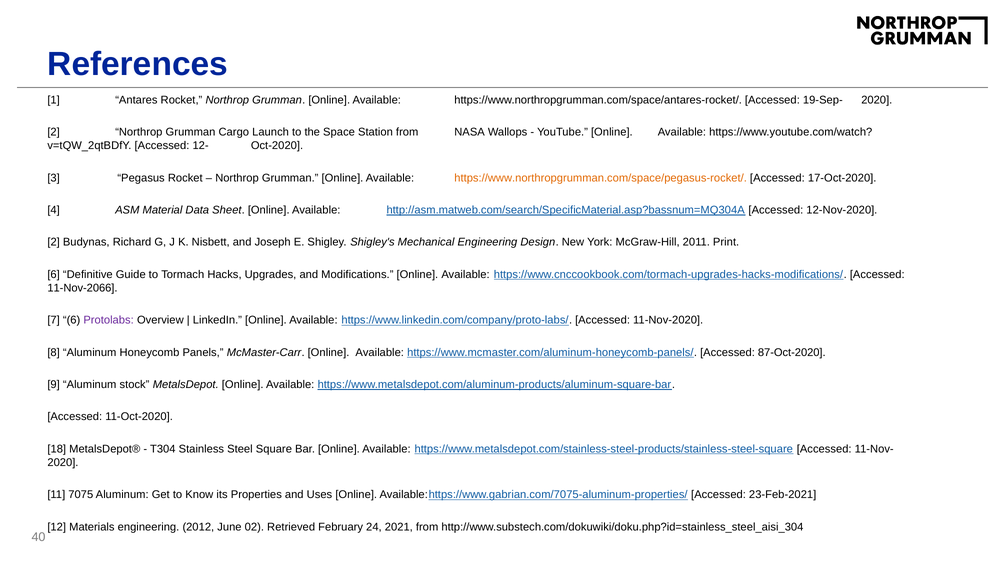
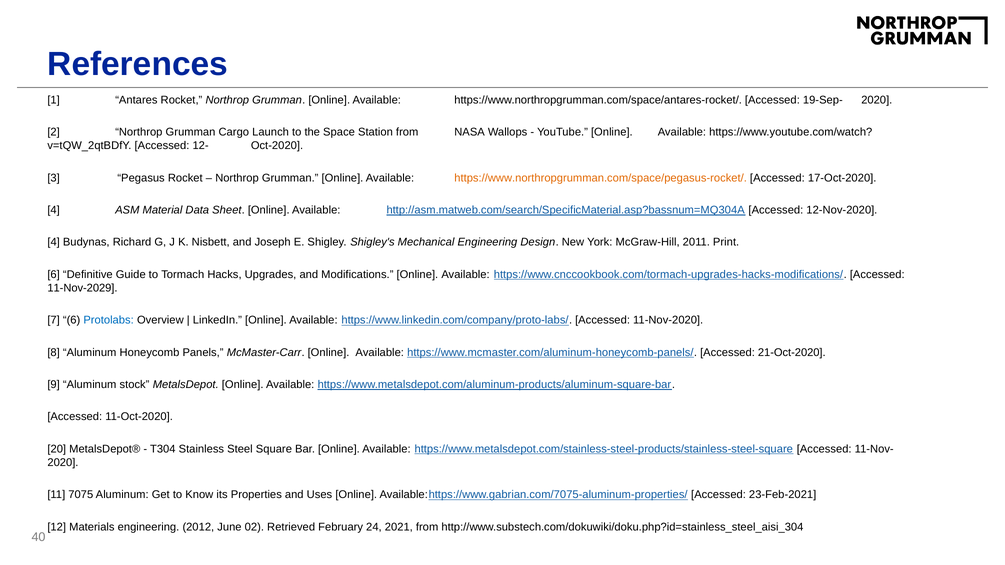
2: 2 -> 4 (54, 242)
11-Nov-2066: 11-Nov-2066 -> 11-Nov-2029 (82, 288)
Protolabs colour: purple -> blue (109, 320)
87-Oct-2020: 87-Oct-2020 -> 21-Oct-2020 (792, 353)
18: 18 -> 20 (57, 449)
